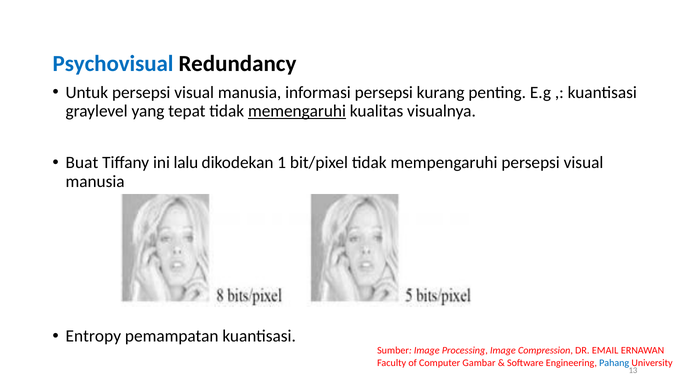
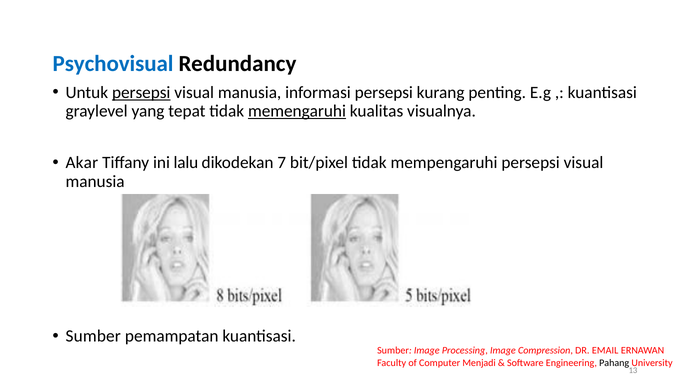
persepsi underline: none -> present (141, 93)
Buat: Buat -> Akar (82, 163)
1: 1 -> 7 (282, 163)
Entropy: Entropy -> Sumber (93, 336)
Gambar: Gambar -> Menjadi (479, 363)
Pahang colour: blue -> black (614, 363)
